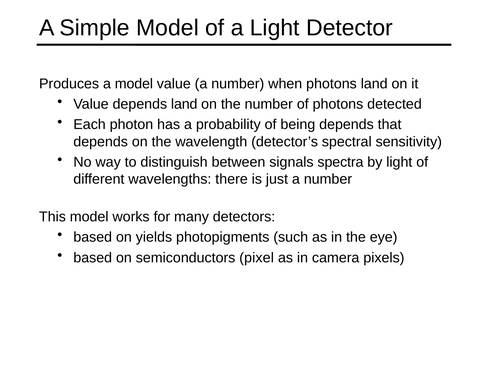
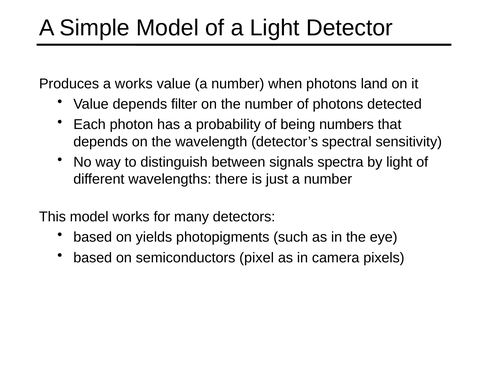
a model: model -> works (134, 84)
depends land: land -> filter (184, 104)
being depends: depends -> numbers (347, 125)
